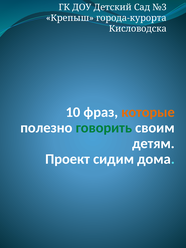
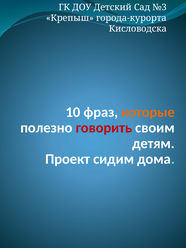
говорить colour: green -> red (104, 128)
